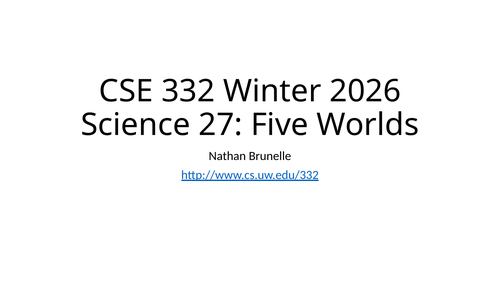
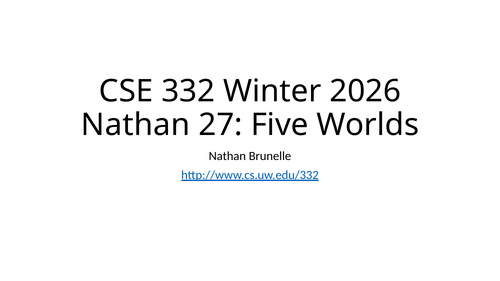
Science: Science -> Nathan (136, 125)
